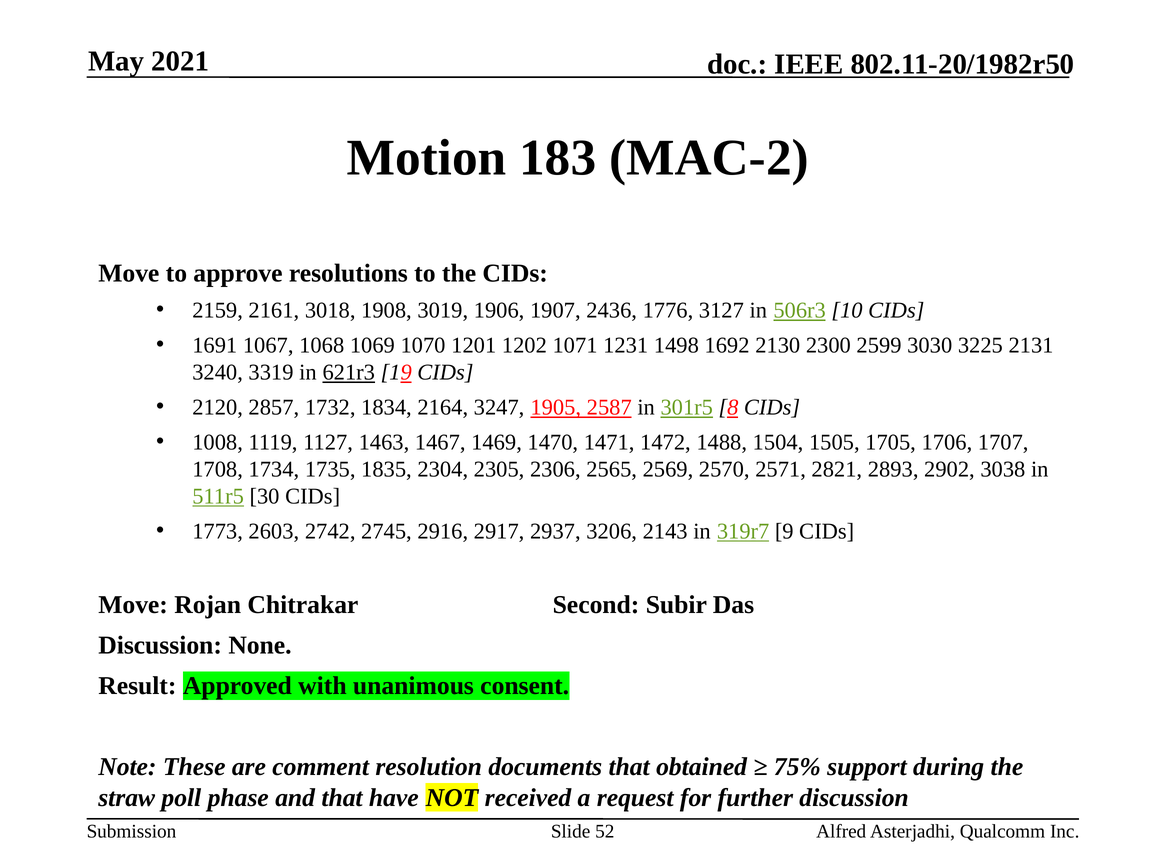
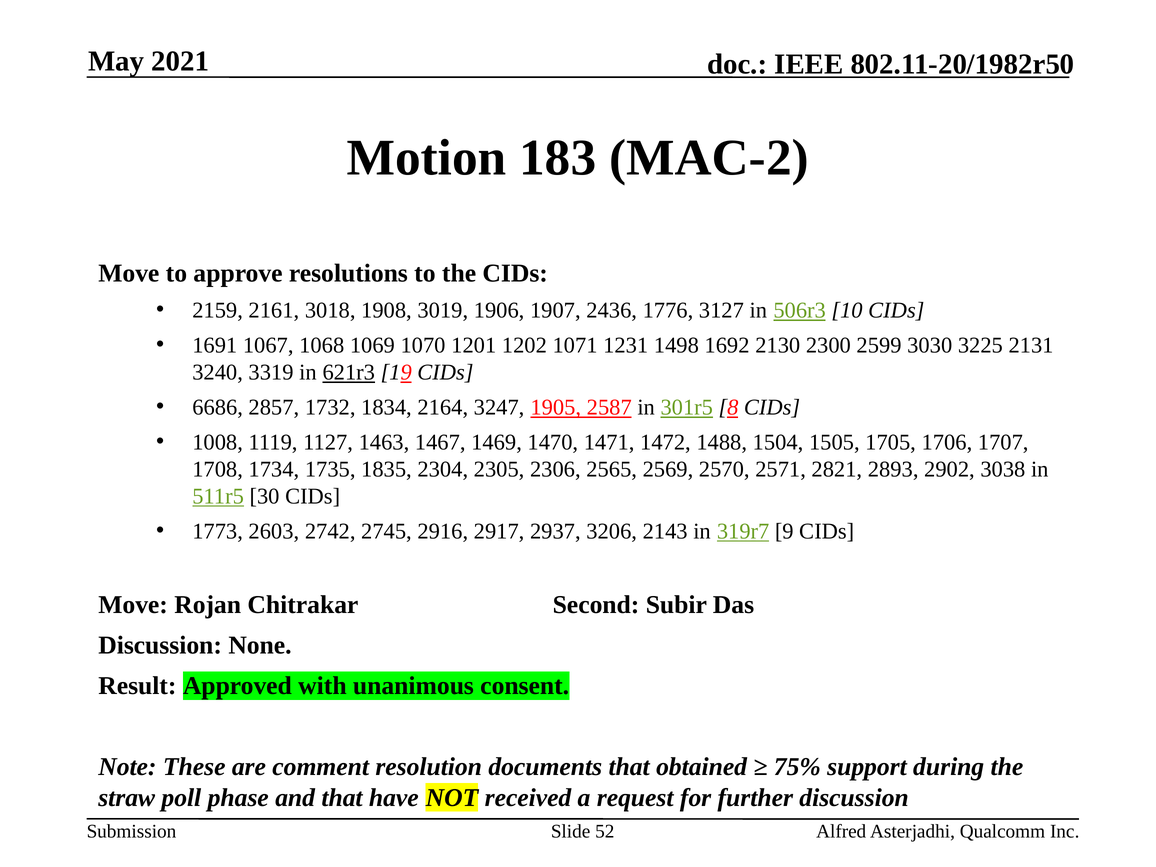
2120: 2120 -> 6686 (218, 407)
